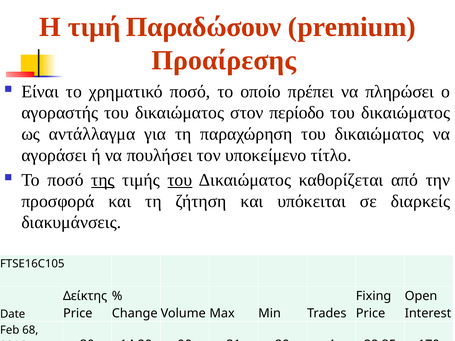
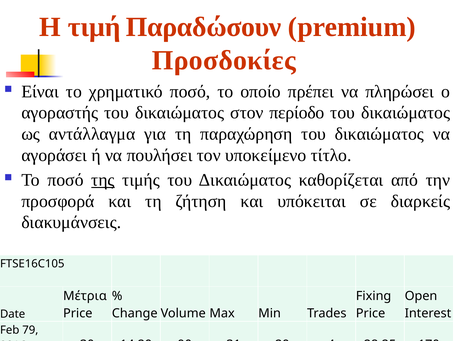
Προαίρεσης: Προαίρεσης -> Προσδοκίες (224, 60)
του underline: present -> none (180, 180)
Δείκτης: Δείκτης -> Μέτρια (85, 296)
68: 68 -> 79 (30, 330)
